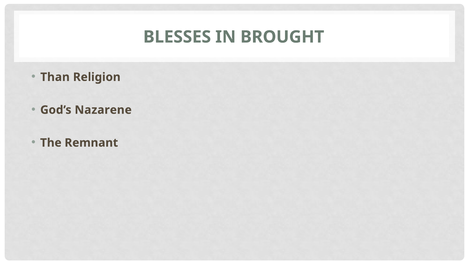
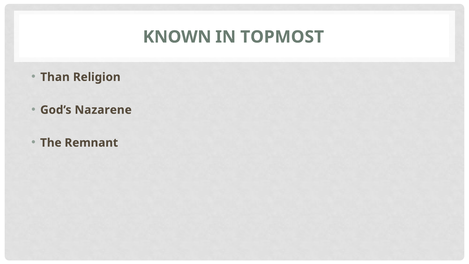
BLESSES: BLESSES -> KNOWN (177, 37)
BROUGHT: BROUGHT -> TOPMOST (282, 37)
